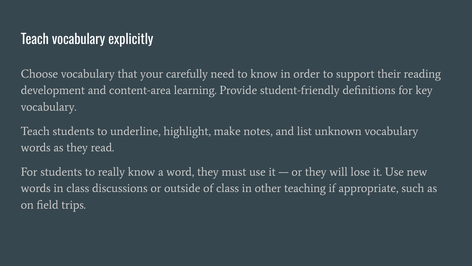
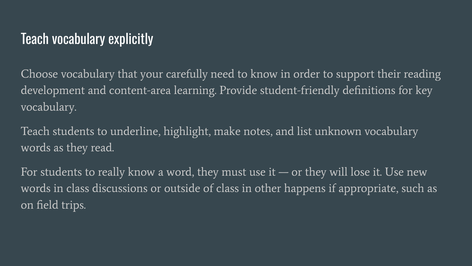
teaching: teaching -> happens (305, 188)
